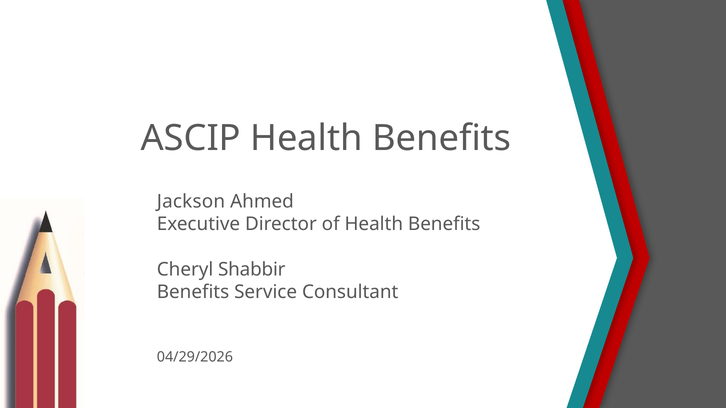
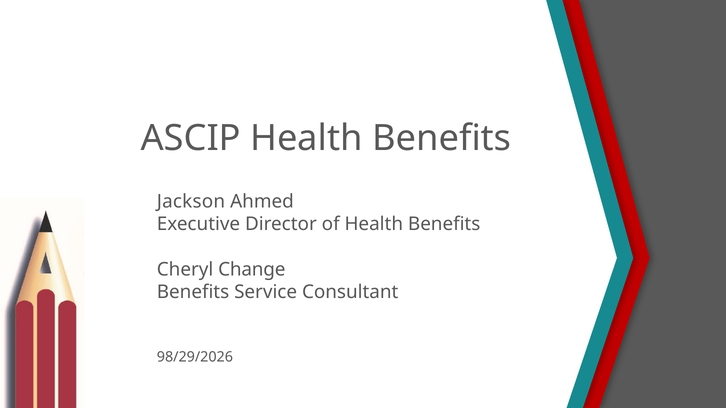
Shabbir: Shabbir -> Change (252, 270)
04/29/2026: 04/29/2026 -> 98/29/2026 (195, 357)
